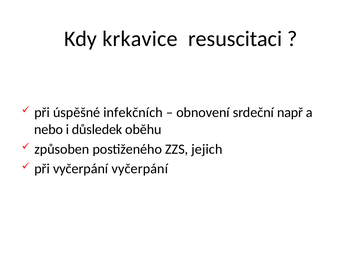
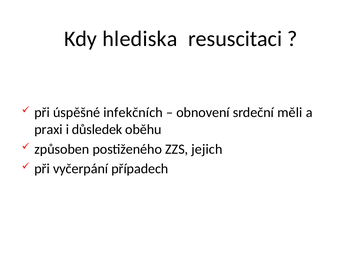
krkavice: krkavice -> hlediska (140, 39)
např: např -> měli (290, 112)
nebo: nebo -> praxi (49, 129)
vyčerpání vyčerpání: vyčerpání -> případech (140, 169)
